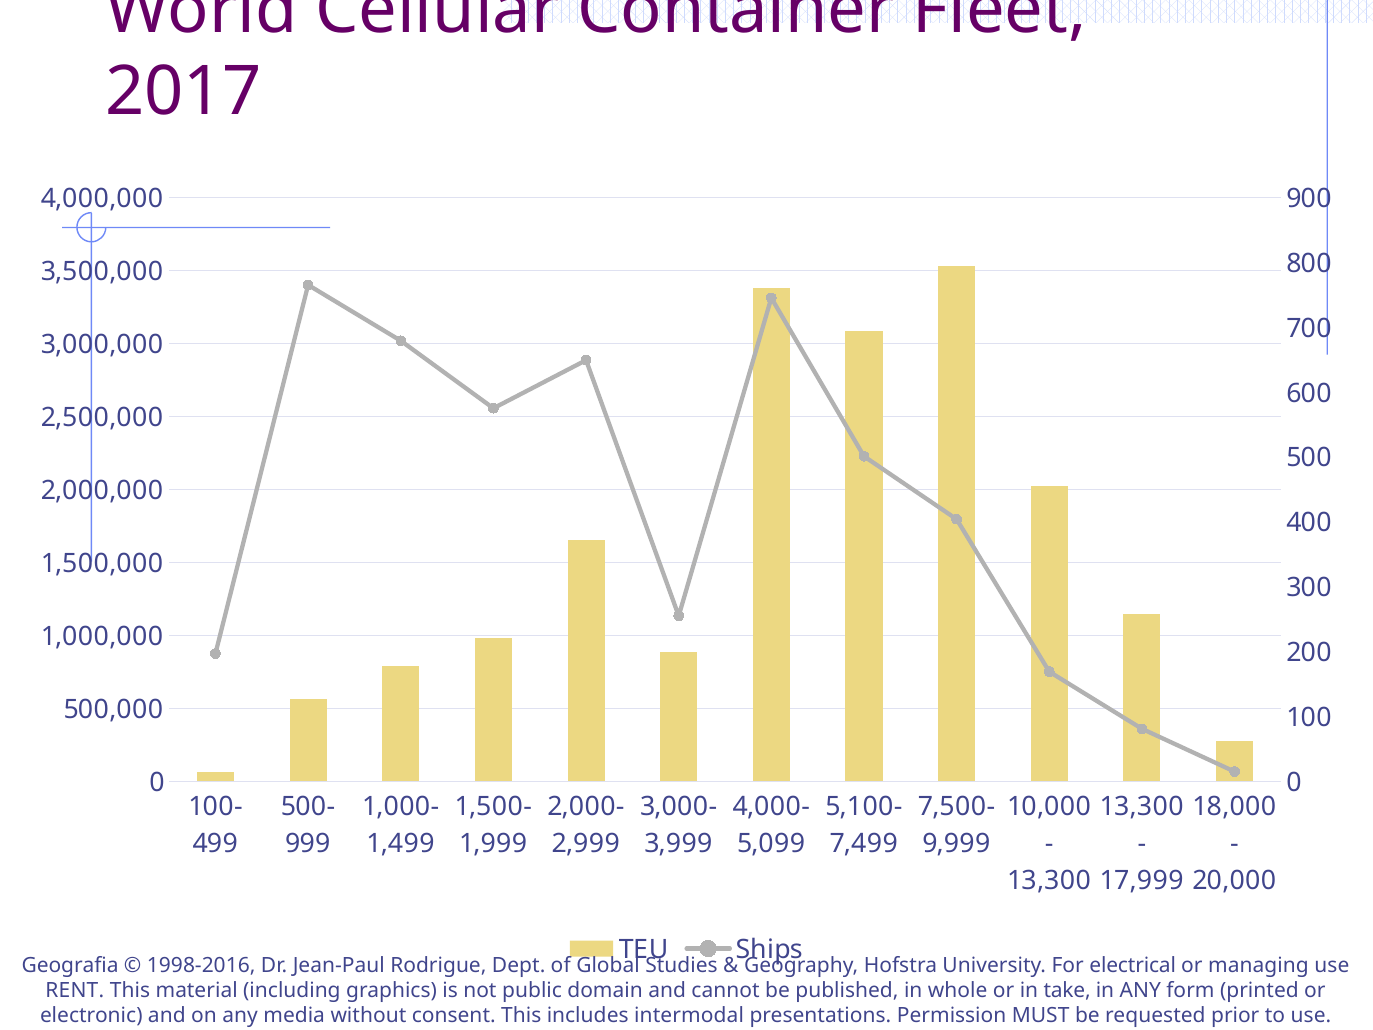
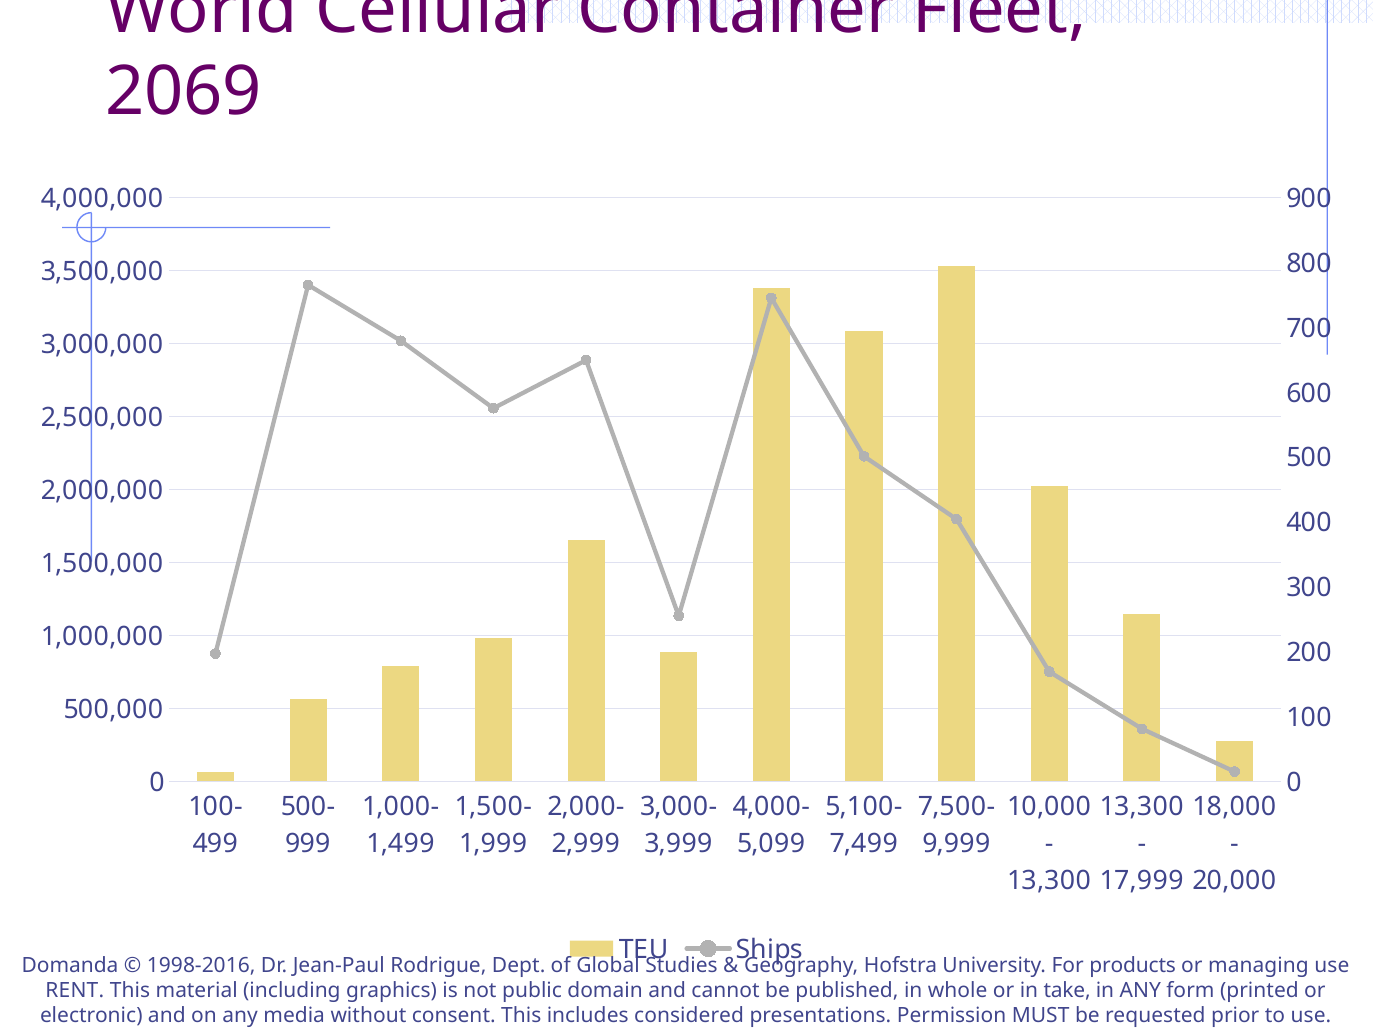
2017: 2017 -> 2069 (184, 92)
Geografia: Geografia -> Domanda (70, 965)
electrical: electrical -> products (1133, 965)
intermodal: intermodal -> considered (689, 1016)
